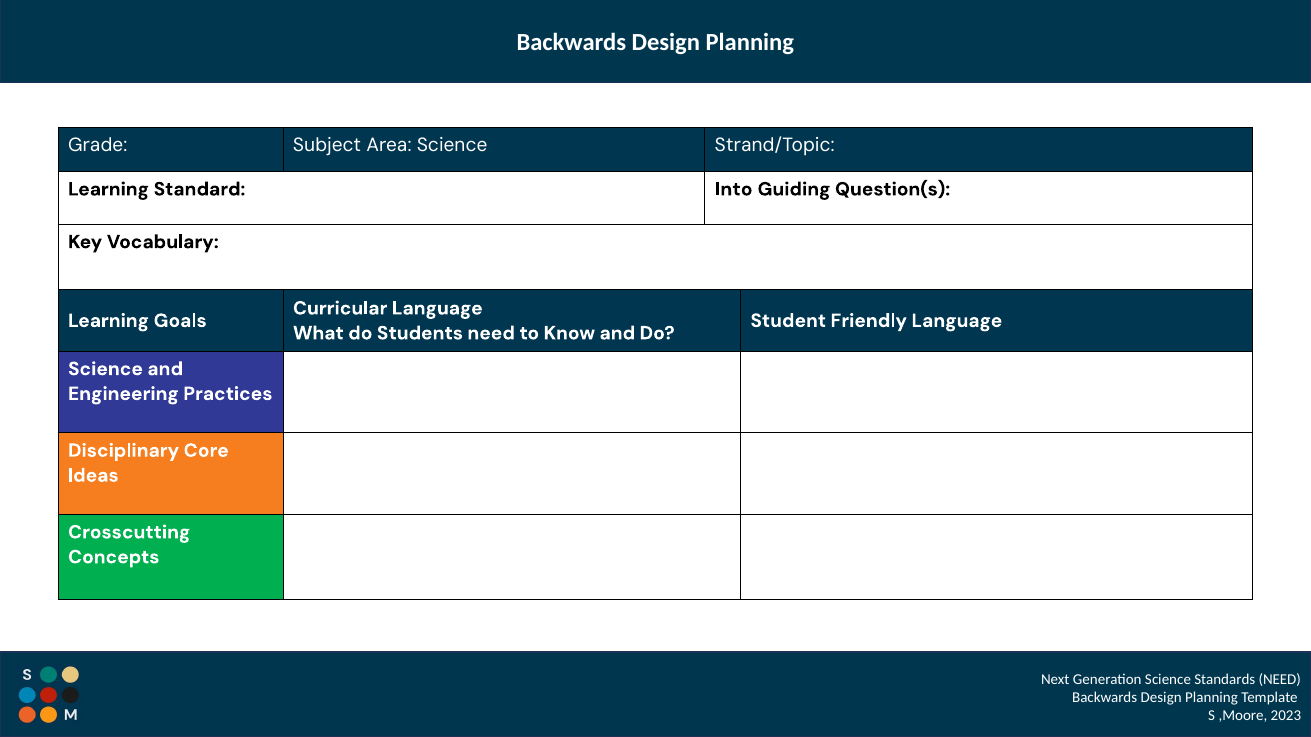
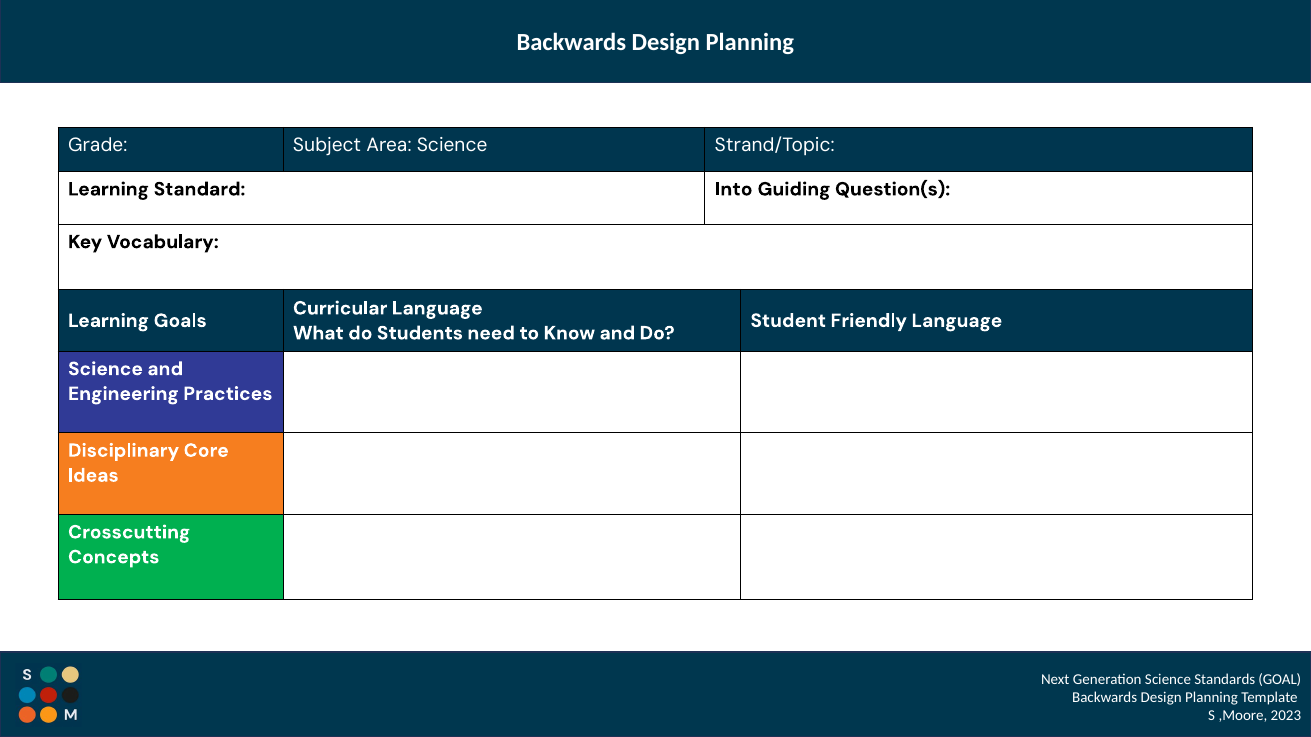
Standards NEED: NEED -> GOAL (1280, 680)
